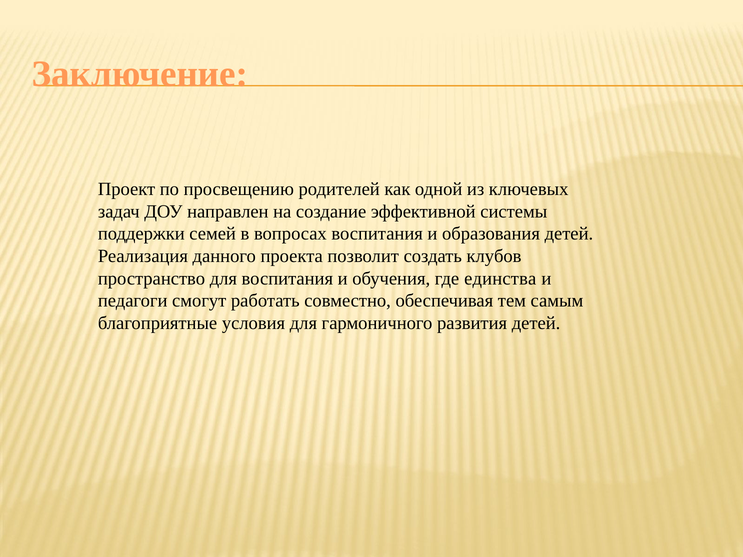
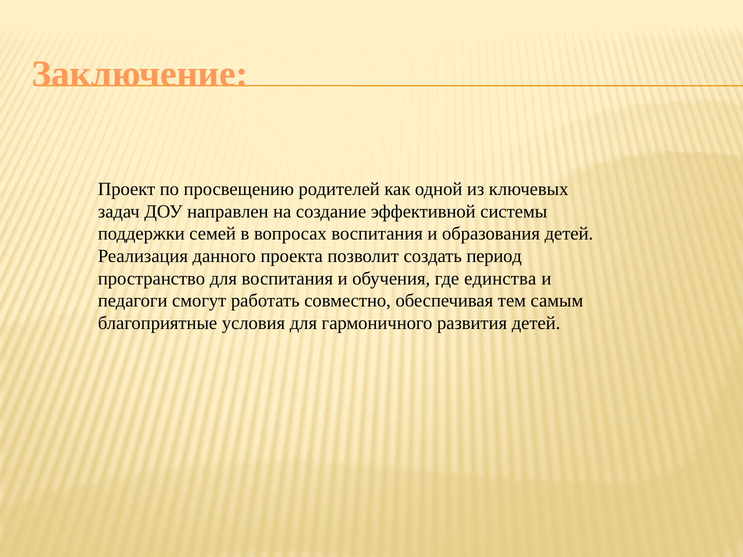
клубов: клубов -> период (494, 256)
